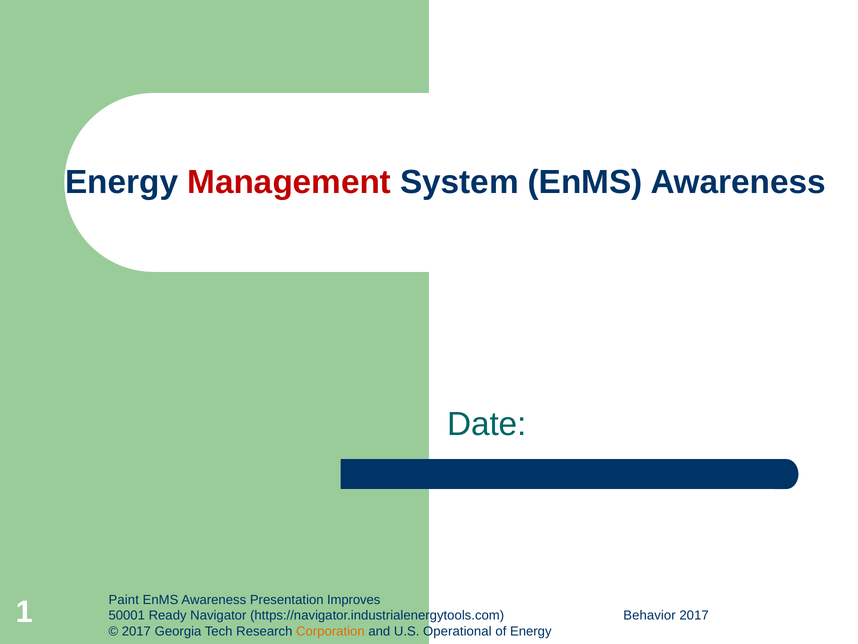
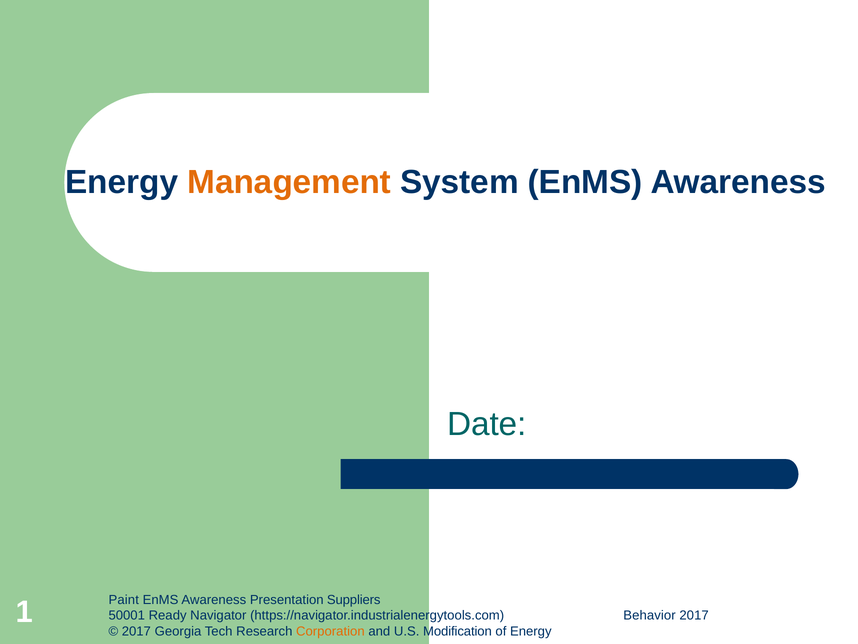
Management colour: red -> orange (289, 182)
Improves: Improves -> Suppliers (354, 599)
Operational: Operational -> Modification (457, 631)
